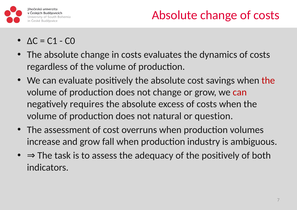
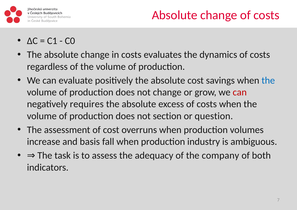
the colour: red -> blue (268, 80)
natural: natural -> section (167, 116)
and grow: grow -> basis (90, 142)
the positively: positively -> company (220, 156)
